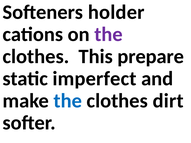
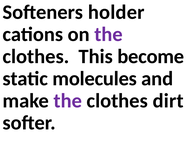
prepare: prepare -> become (151, 57)
imperfect: imperfect -> molecules (95, 79)
the colour: blue -> purple (68, 101)
